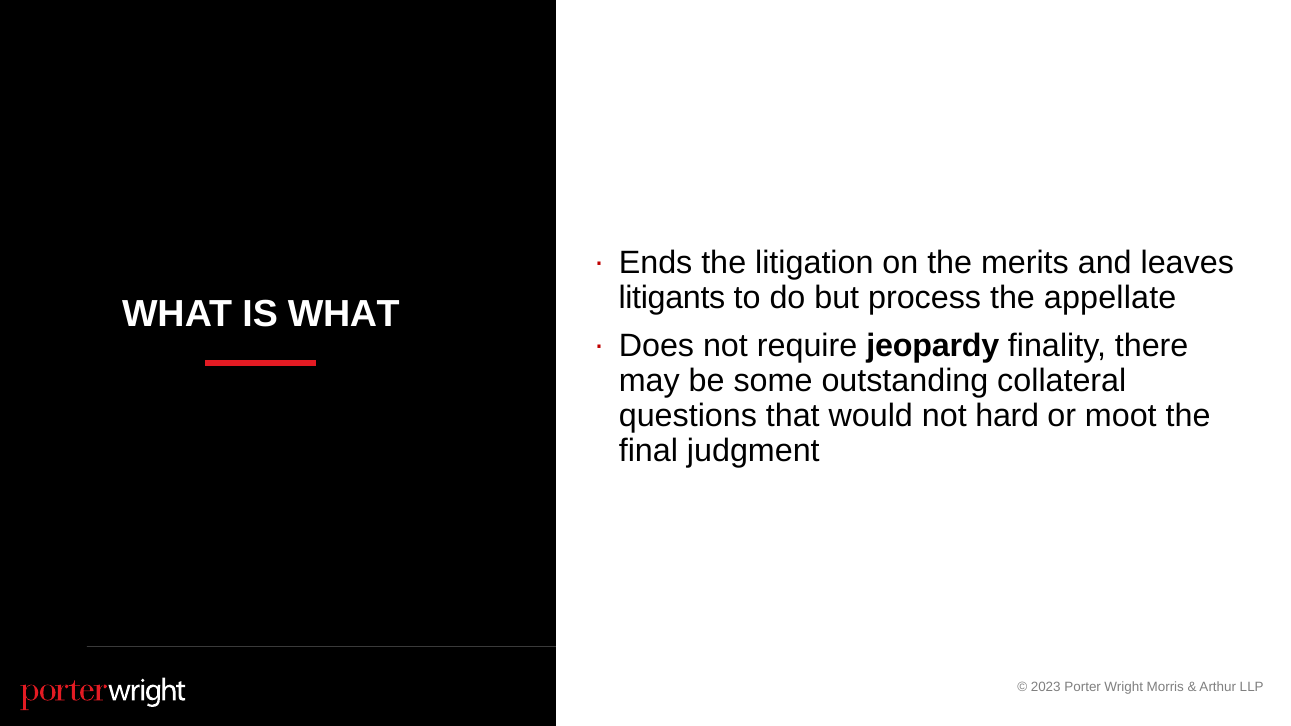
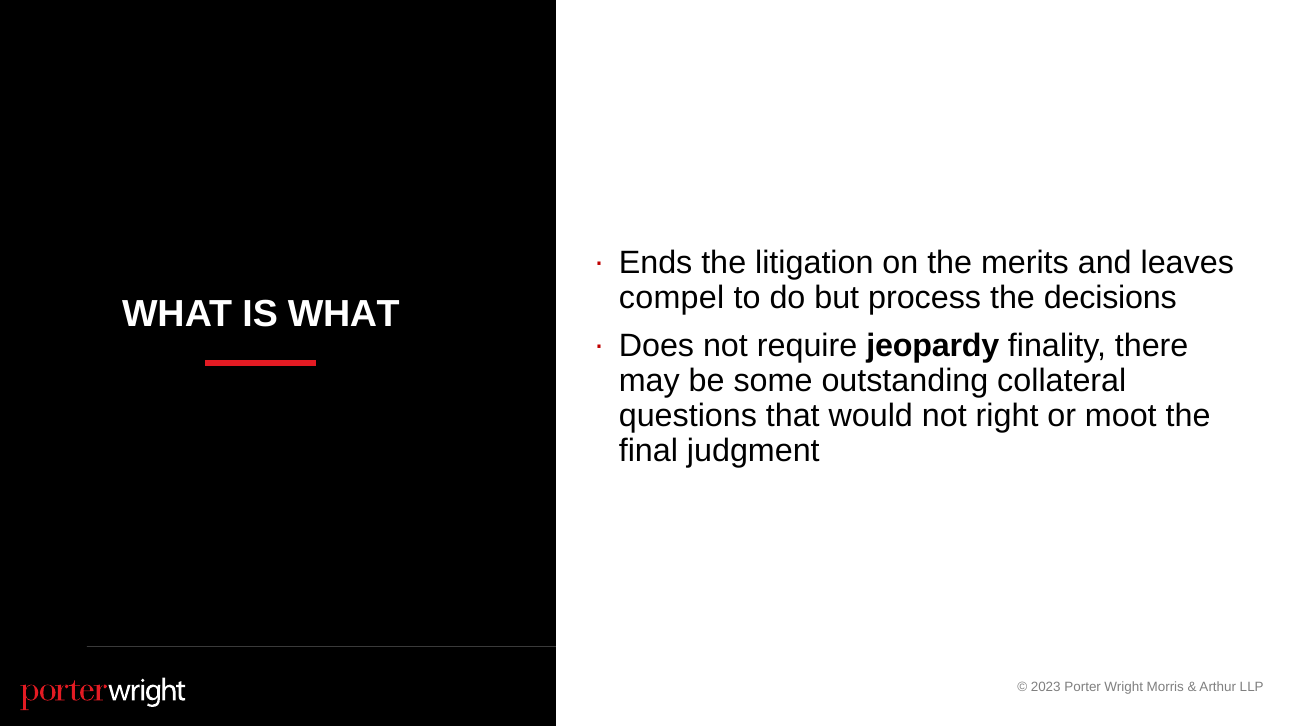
litigants: litigants -> compel (672, 298)
appellate: appellate -> decisions (1110, 298)
hard: hard -> right (1007, 416)
